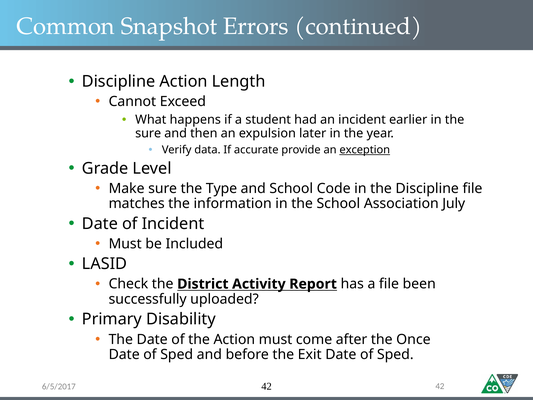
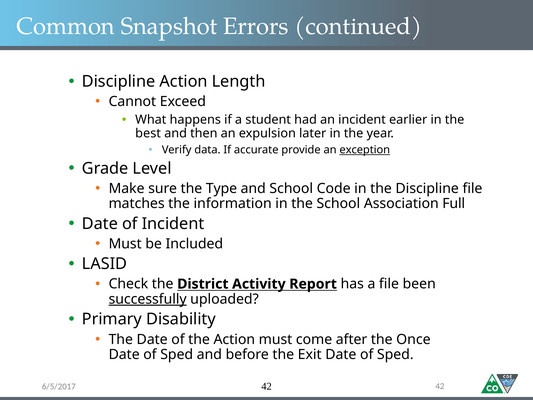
sure: sure -> best (148, 133)
July: July -> Full (454, 203)
successfully underline: none -> present (148, 299)
